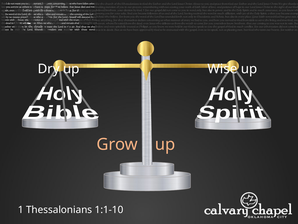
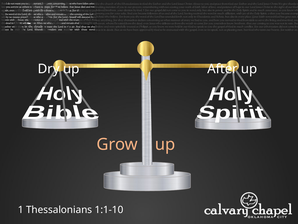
Wise: Wise -> After (223, 69)
